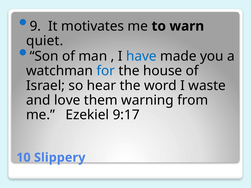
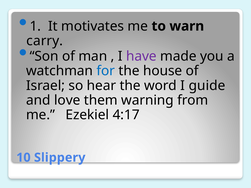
9: 9 -> 1 (35, 26)
quiet: quiet -> carry (45, 41)
have colour: blue -> purple (141, 56)
waste: waste -> guide (207, 86)
9:17: 9:17 -> 4:17 (126, 115)
